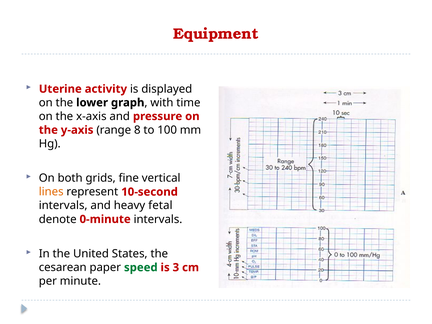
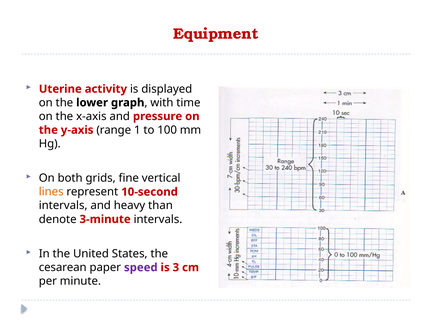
8: 8 -> 1 (137, 130)
fetal: fetal -> than (160, 206)
0-minute: 0-minute -> 3-minute (105, 219)
speed colour: green -> purple (141, 267)
